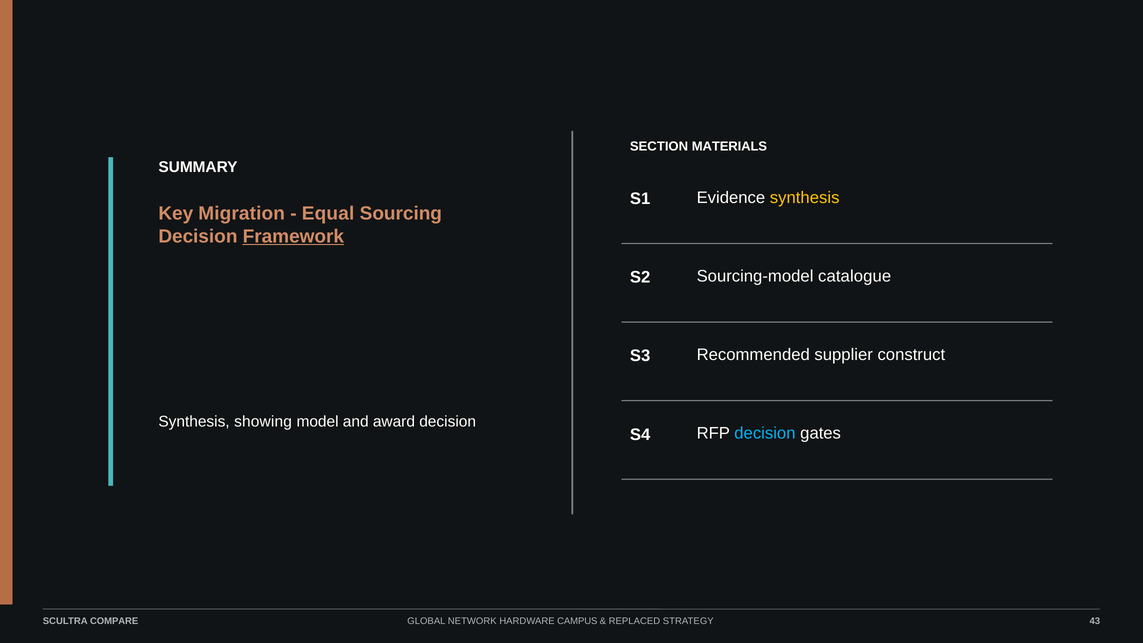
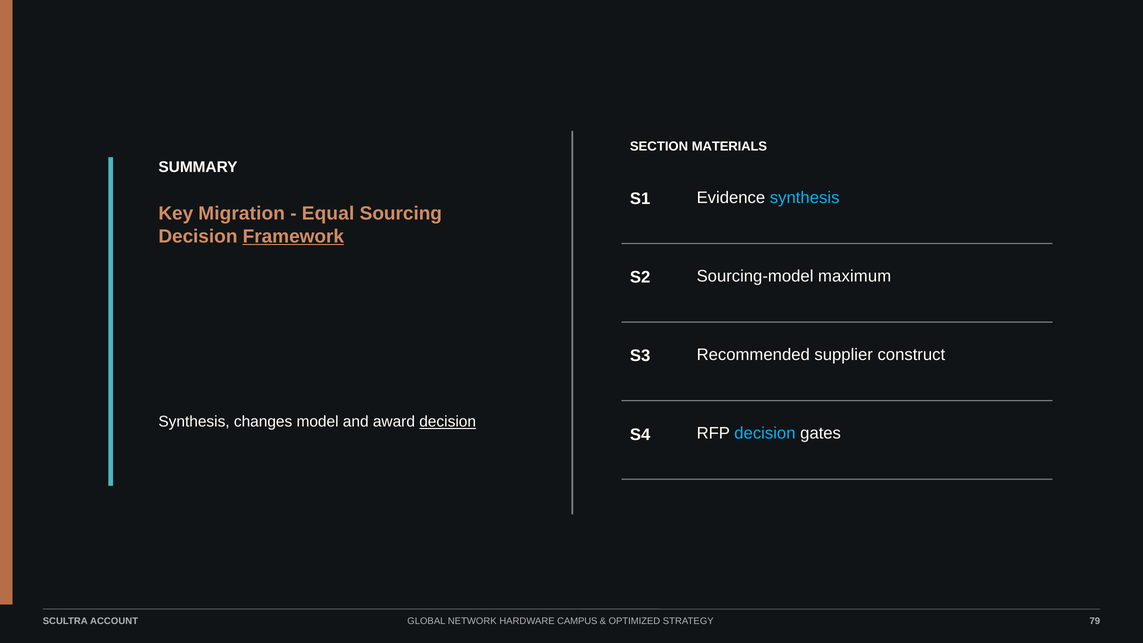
synthesis colour: yellow -> light blue (805, 198)
catalogue: catalogue -> maximum (855, 276)
showing: showing -> changes (263, 422)
decision underline: none -> present (448, 422)
COMPARE: COMPARE -> ACCOUNT (114, 621)
REPLACED: REPLACED -> OPTIMIZED (634, 621)
43: 43 -> 79 (1095, 621)
